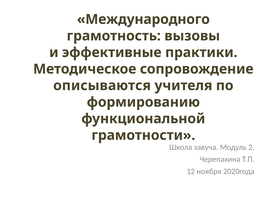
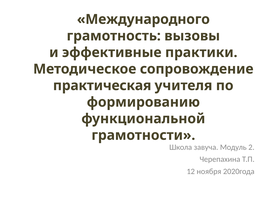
описываются: описываются -> практическая (102, 86)
